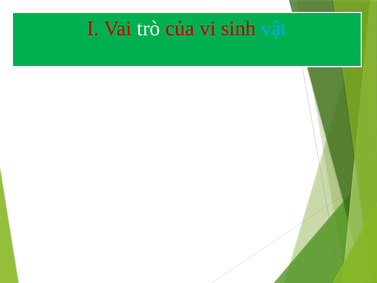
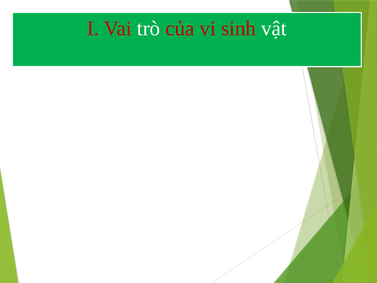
vật colour: light blue -> white (274, 28)
